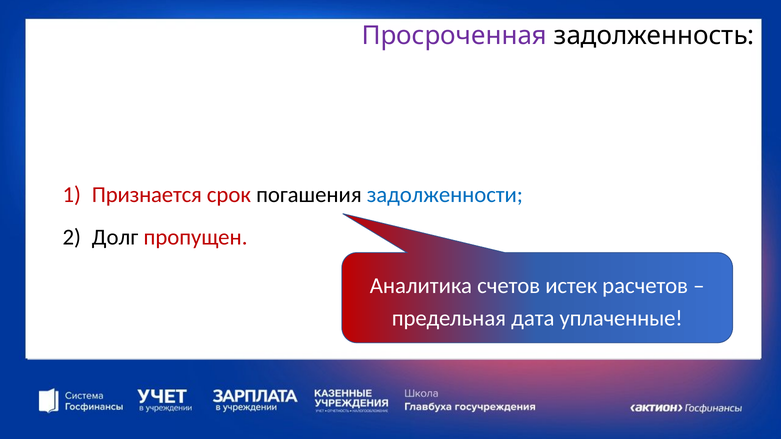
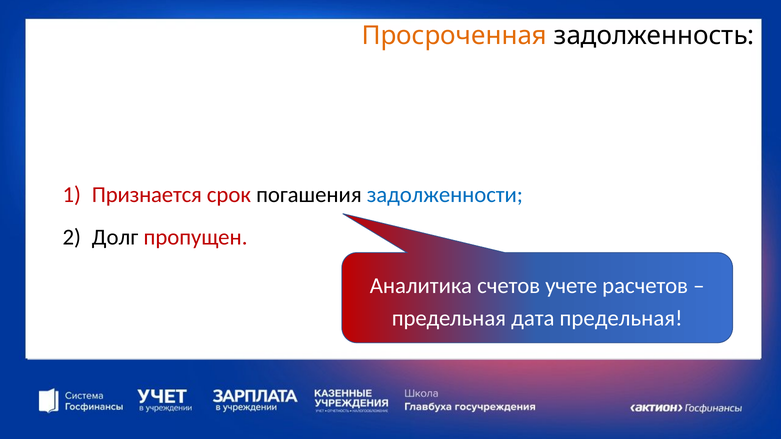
Просроченная colour: purple -> orange (454, 36)
истек: истек -> учете (571, 286)
дата уплаченные: уплаченные -> предельная (621, 319)
